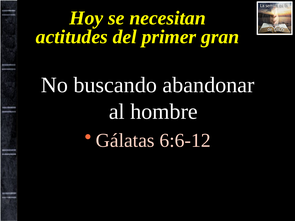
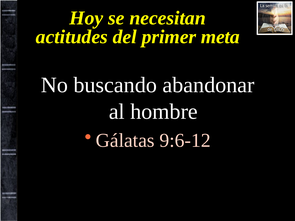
gran: gran -> meta (220, 37)
6:6-12: 6:6-12 -> 9:6-12 (185, 141)
